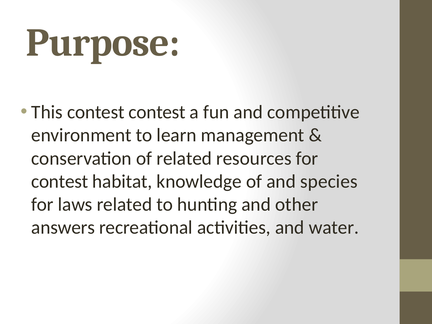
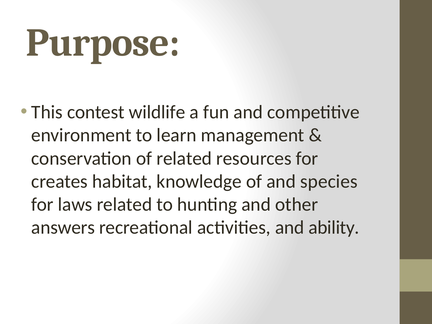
contest contest: contest -> wildlife (157, 112)
contest: contest -> creates (60, 181)
water: water -> ability (334, 228)
